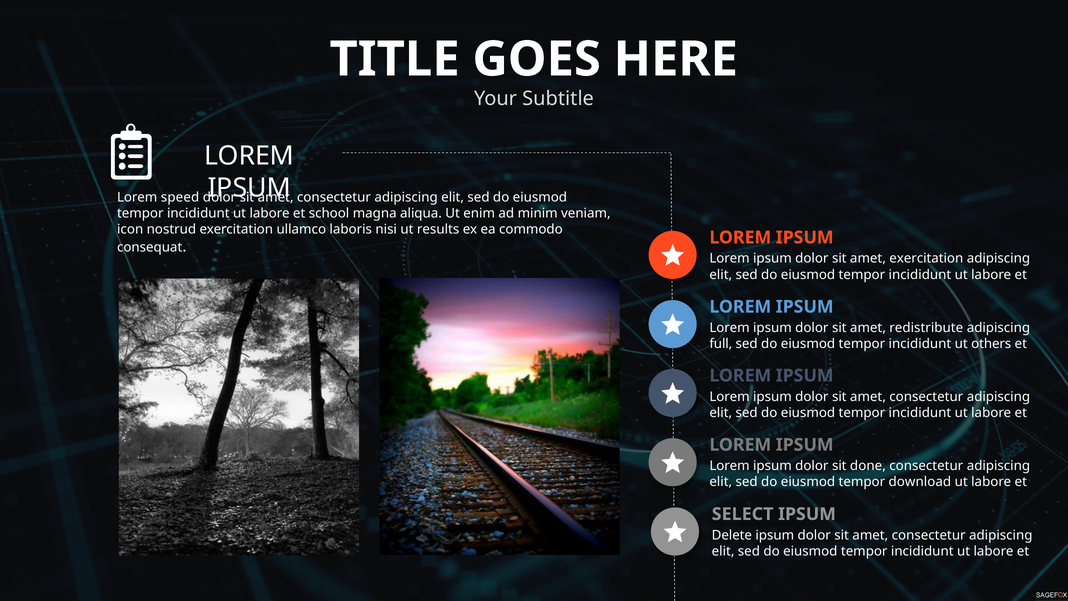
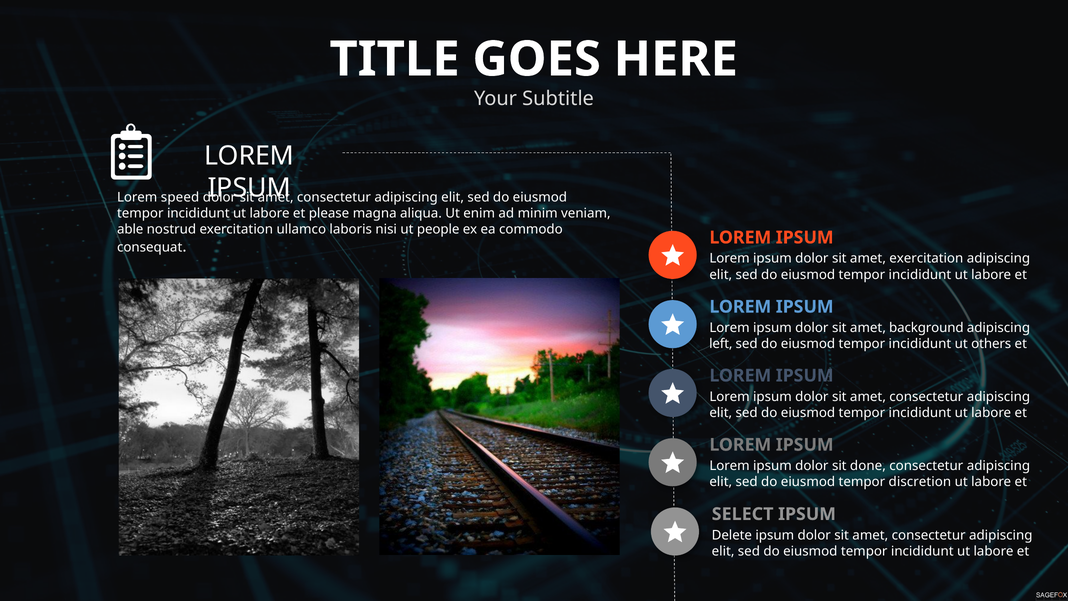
school: school -> please (329, 213)
icon: icon -> able (130, 229)
results: results -> people (438, 229)
redistribute: redistribute -> background (926, 328)
full: full -> left (721, 344)
download: download -> discretion (920, 482)
